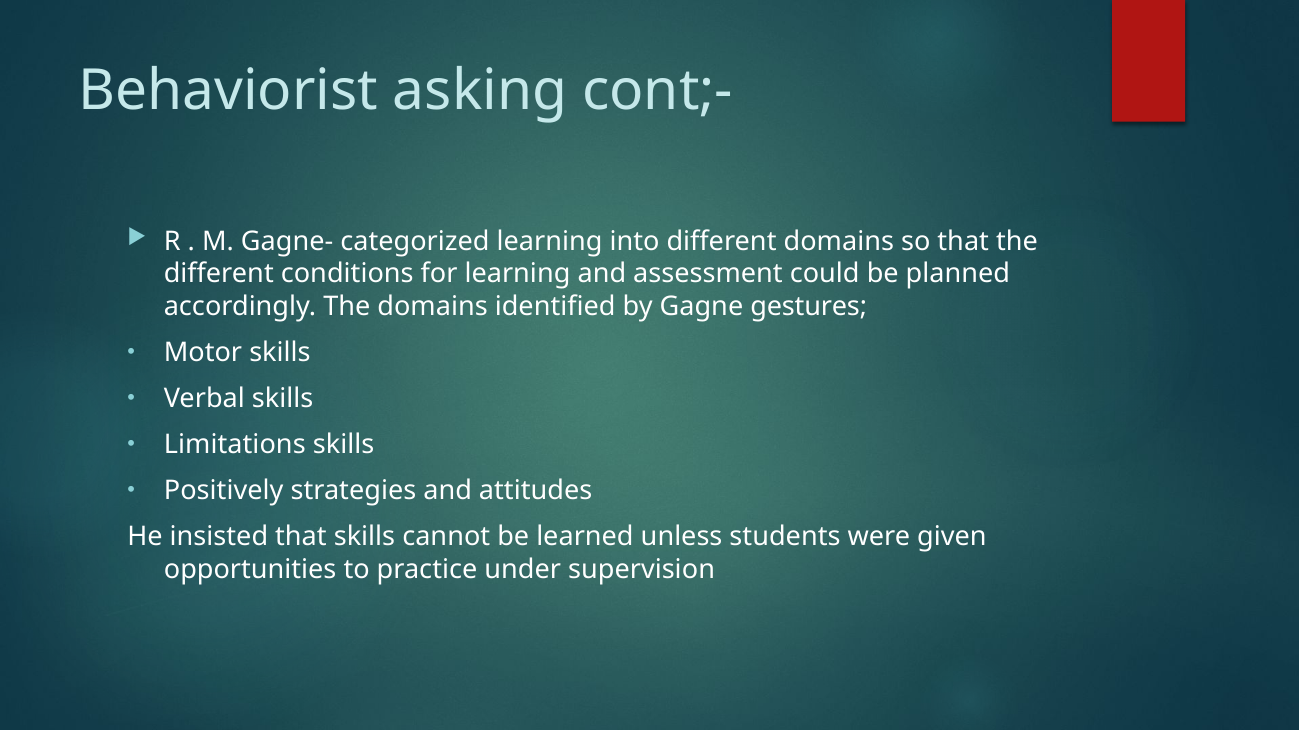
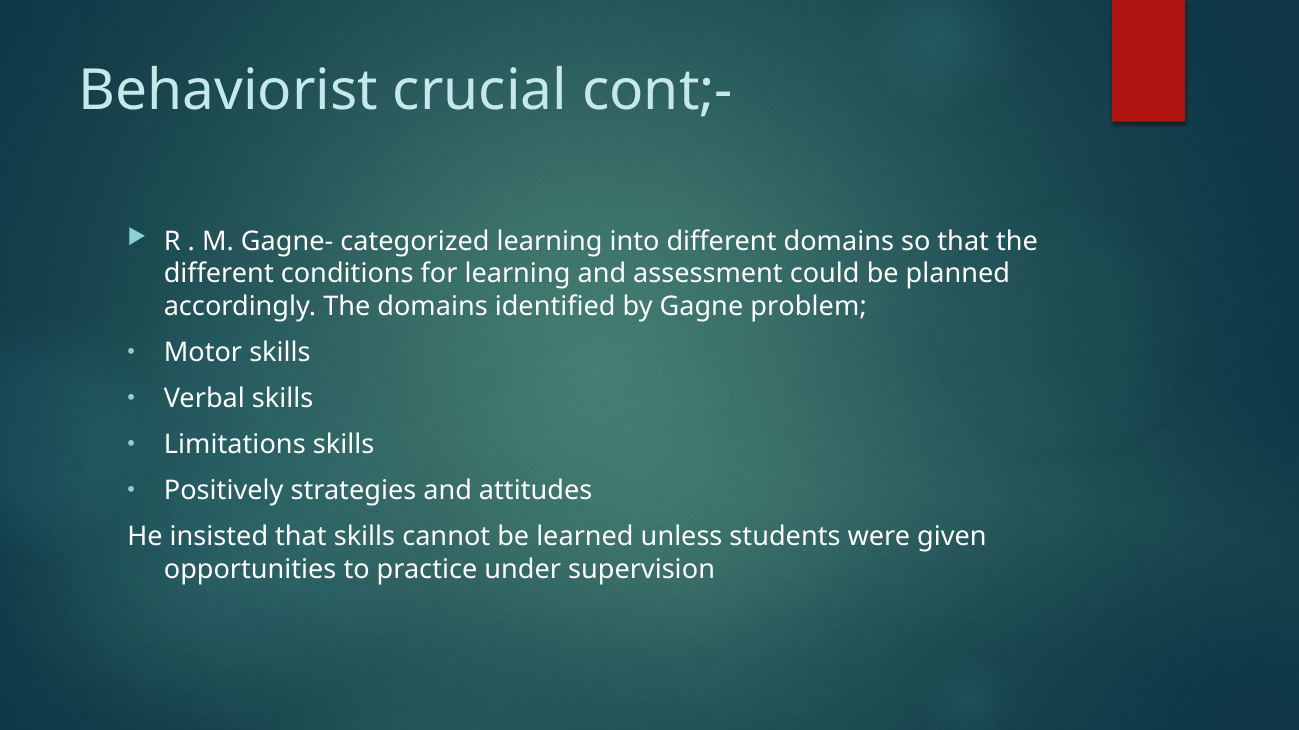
asking: asking -> crucial (480, 91)
gestures: gestures -> problem (809, 307)
